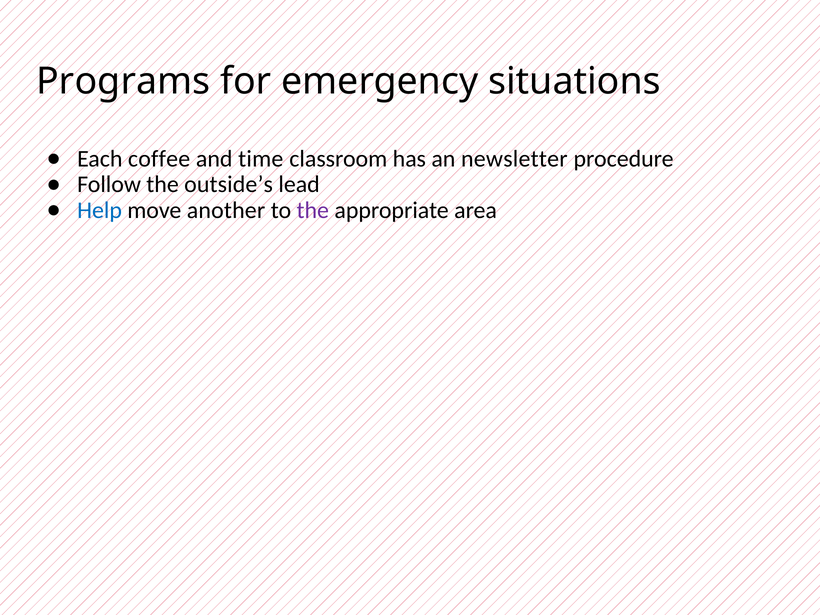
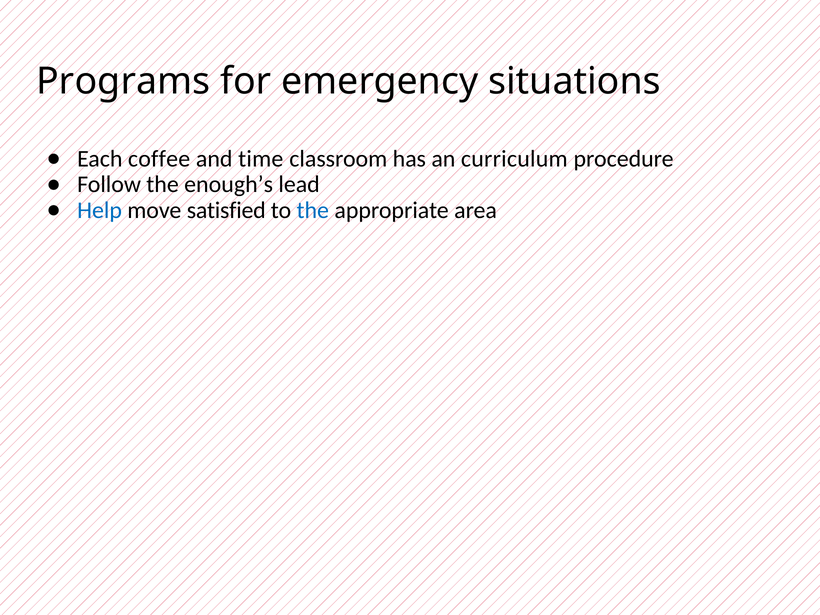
newsletter: newsletter -> curriculum (514, 159)
outside’s: outside’s -> enough’s (229, 185)
another: another -> satisfied (226, 210)
the colour: purple -> blue (313, 210)
